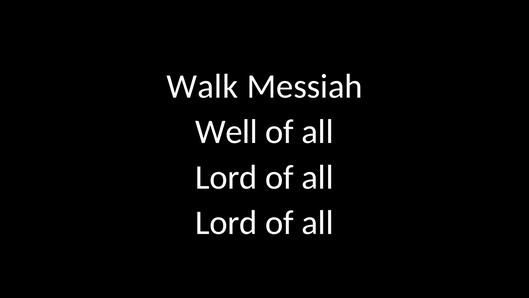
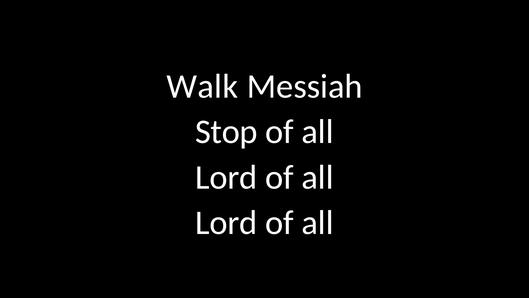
Well: Well -> Stop (226, 132)
